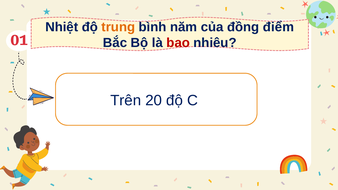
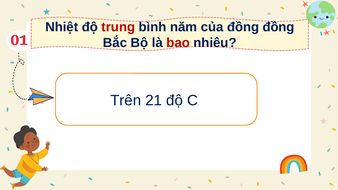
trung colour: orange -> red (118, 27)
đồng điểm: điểm -> đồng (279, 27)
20: 20 -> 21 (154, 100)
